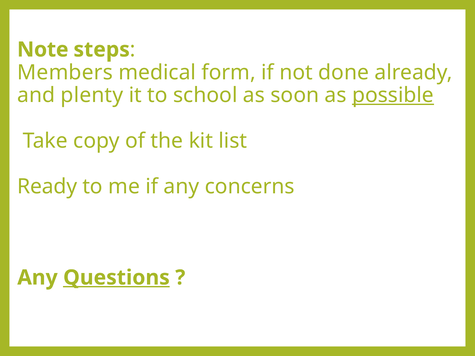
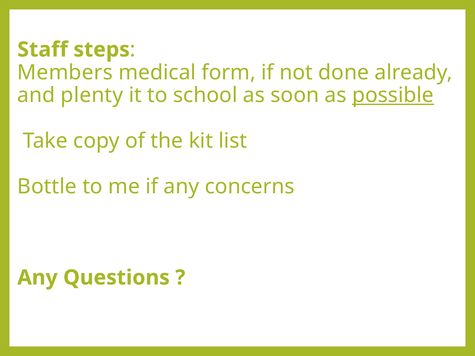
Note: Note -> Staff (43, 50)
Ready: Ready -> Bottle (47, 187)
Questions underline: present -> none (116, 278)
